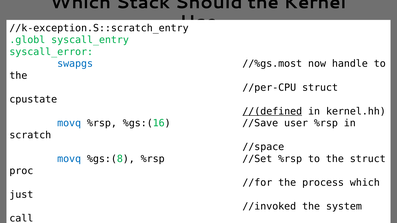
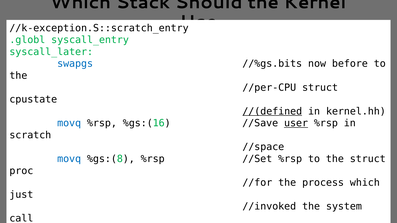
syscall_error: syscall_error -> syscall_later (51, 52)
//%gs.most: //%gs.most -> //%gs.bits (272, 64)
handle: handle -> before (350, 64)
user underline: none -> present (296, 123)
